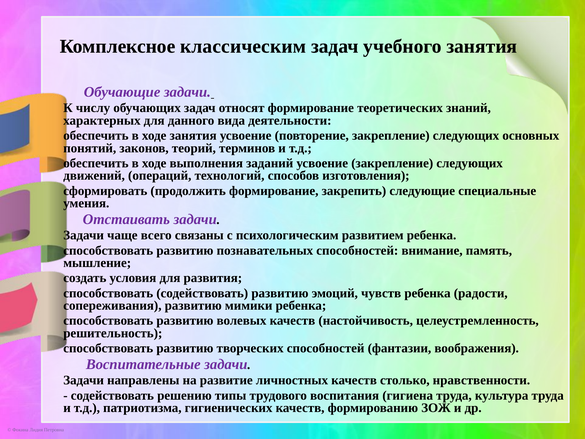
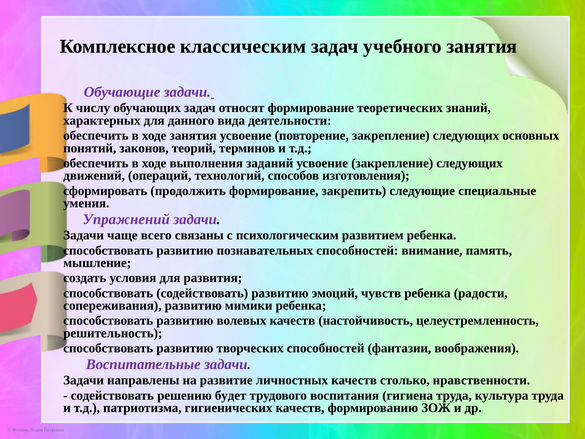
Отстаивать: Отстаивать -> Упражнений (126, 219)
типы: типы -> будет (231, 395)
